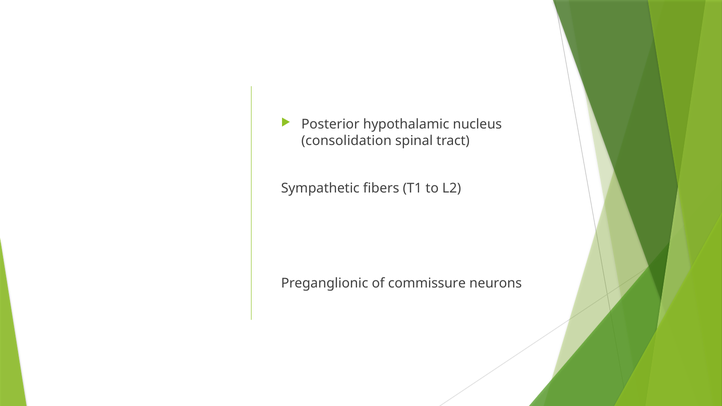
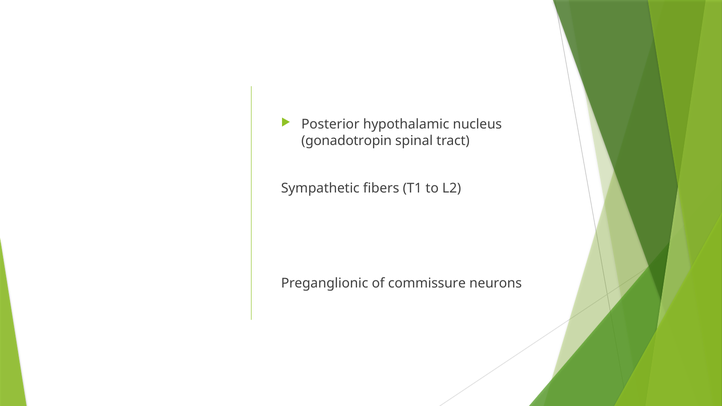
consolidation: consolidation -> gonadotropin (347, 141)
